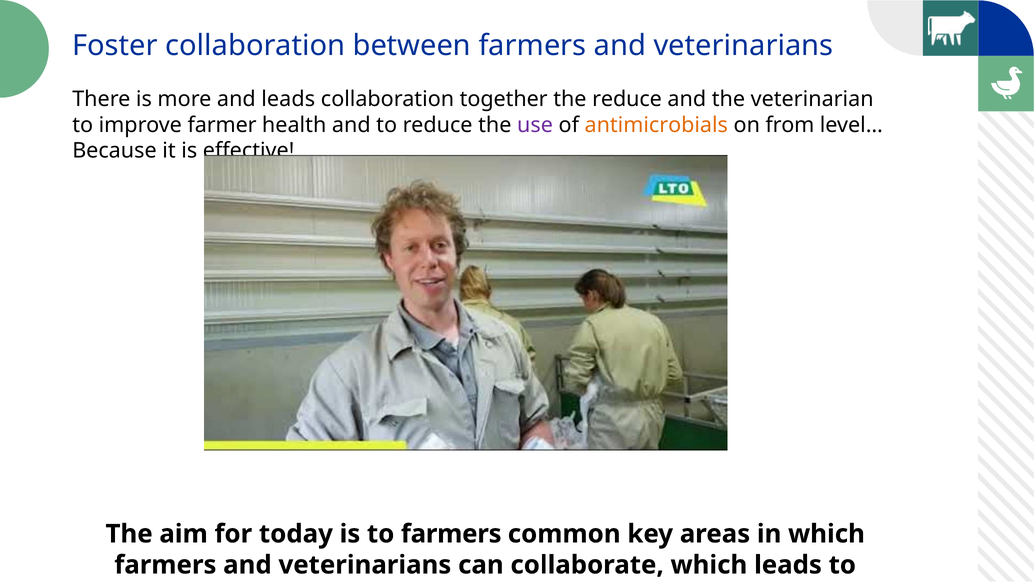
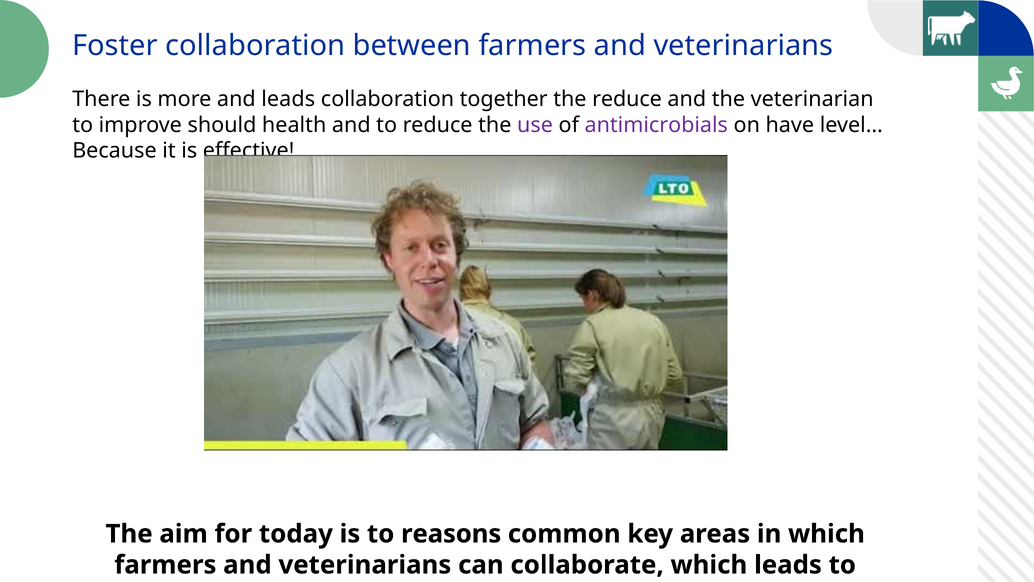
farmer: farmer -> should (222, 125)
antimicrobials colour: orange -> purple (656, 125)
from: from -> have (790, 125)
to farmers: farmers -> reasons (451, 534)
